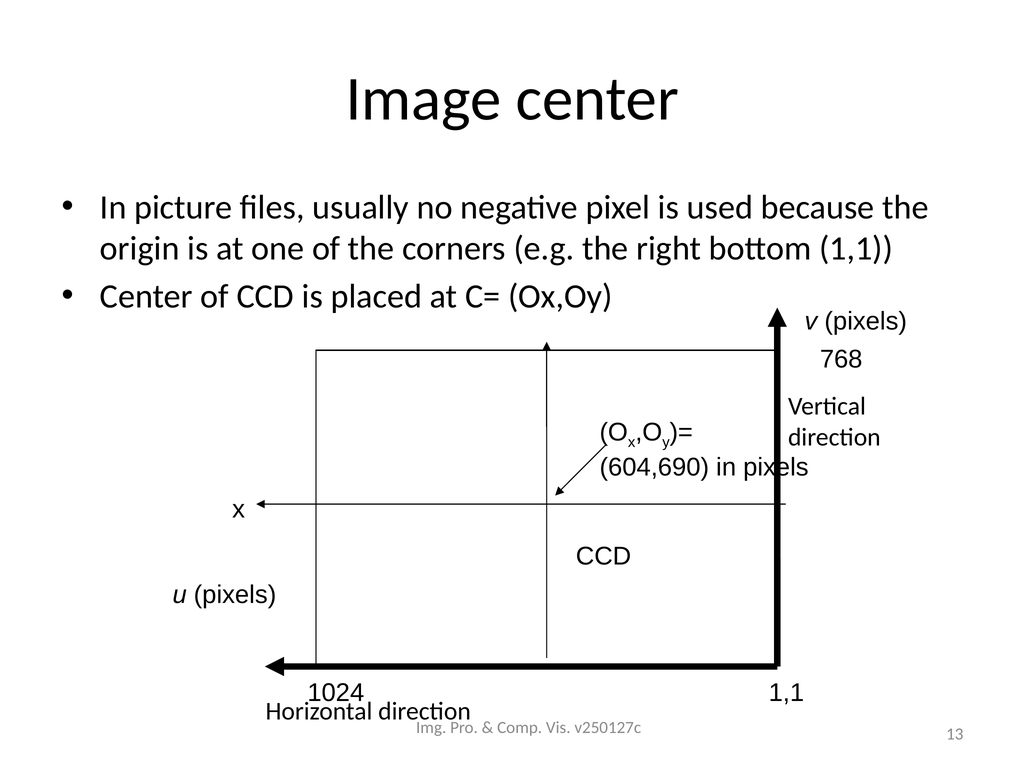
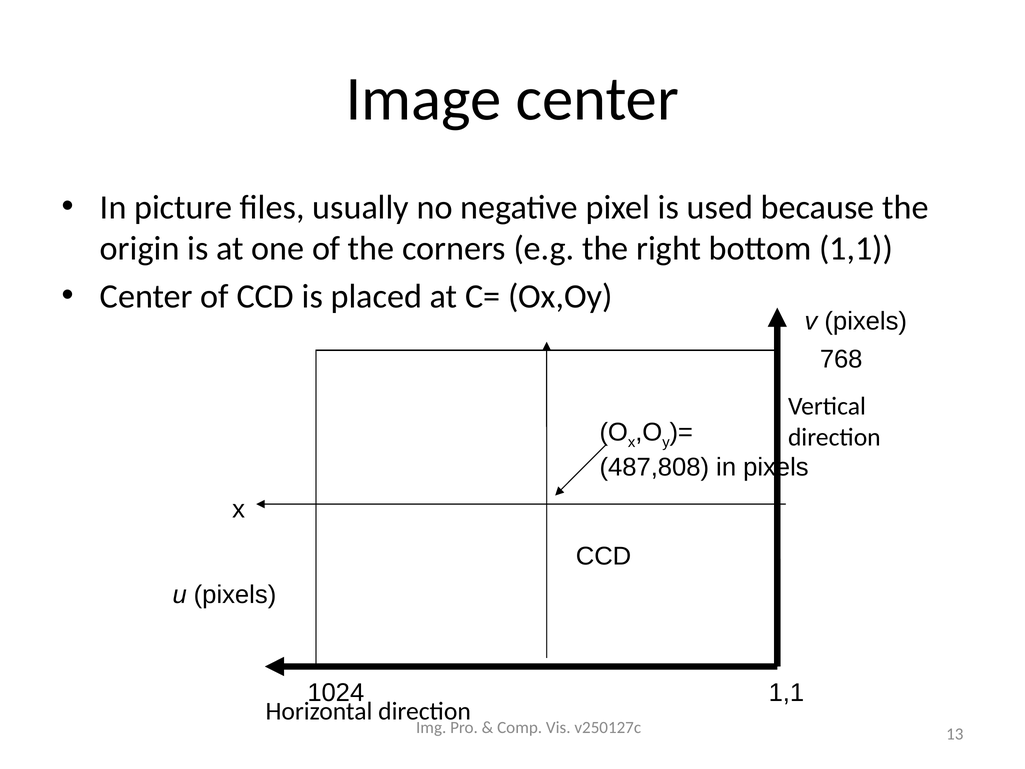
604,690: 604,690 -> 487,808 (654, 467)
